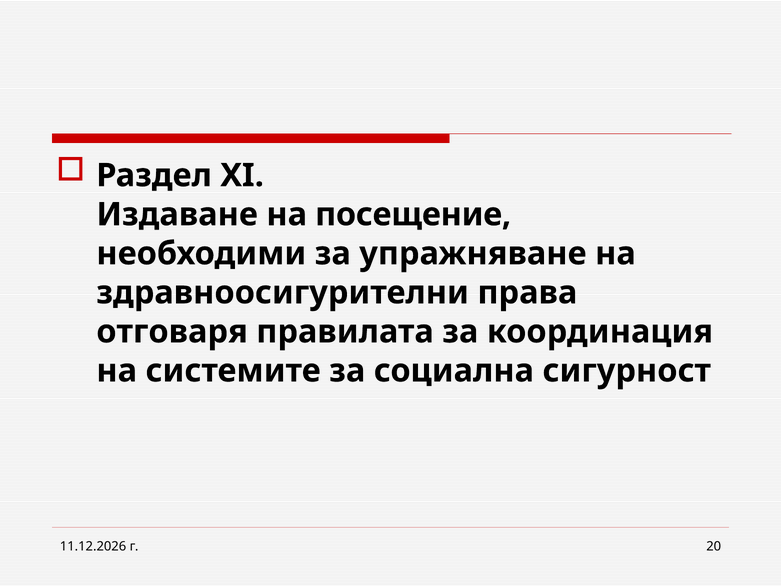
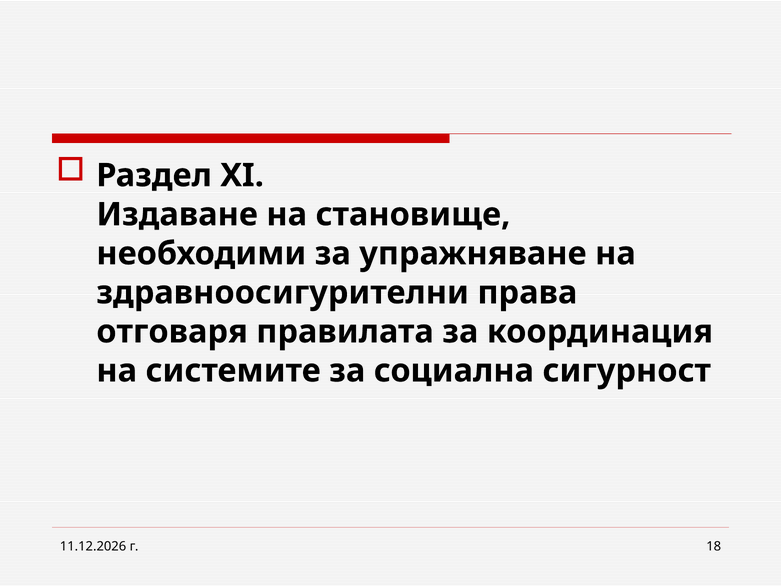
посещение: посещение -> становище (413, 214)
20: 20 -> 18 (714, 546)
